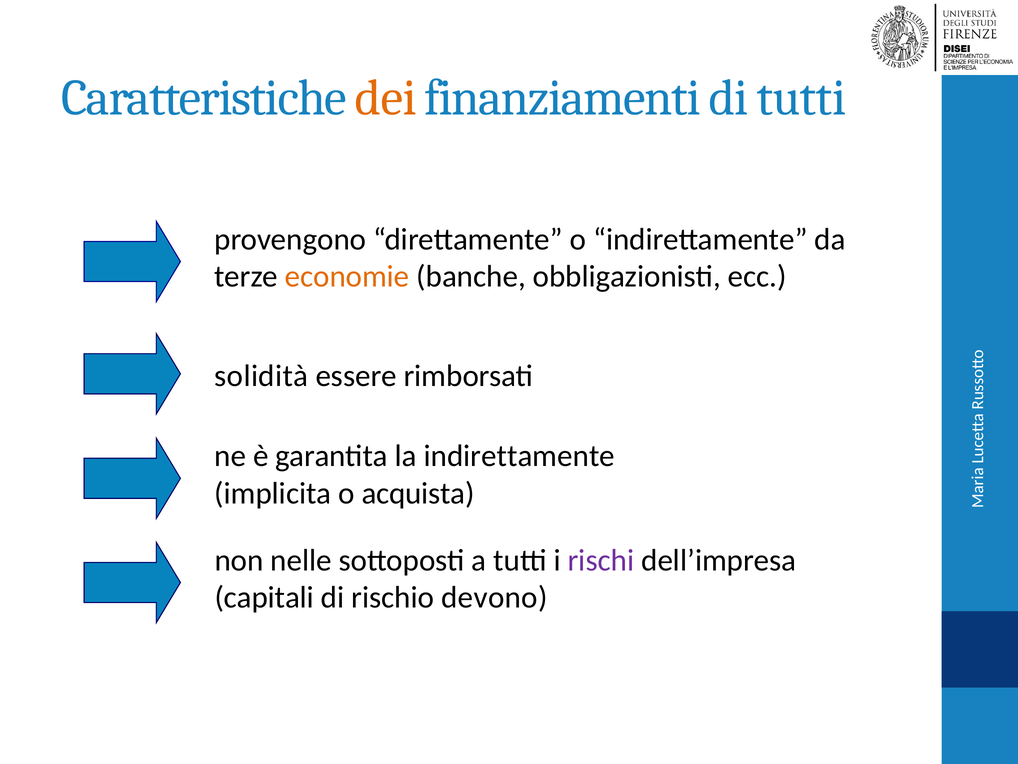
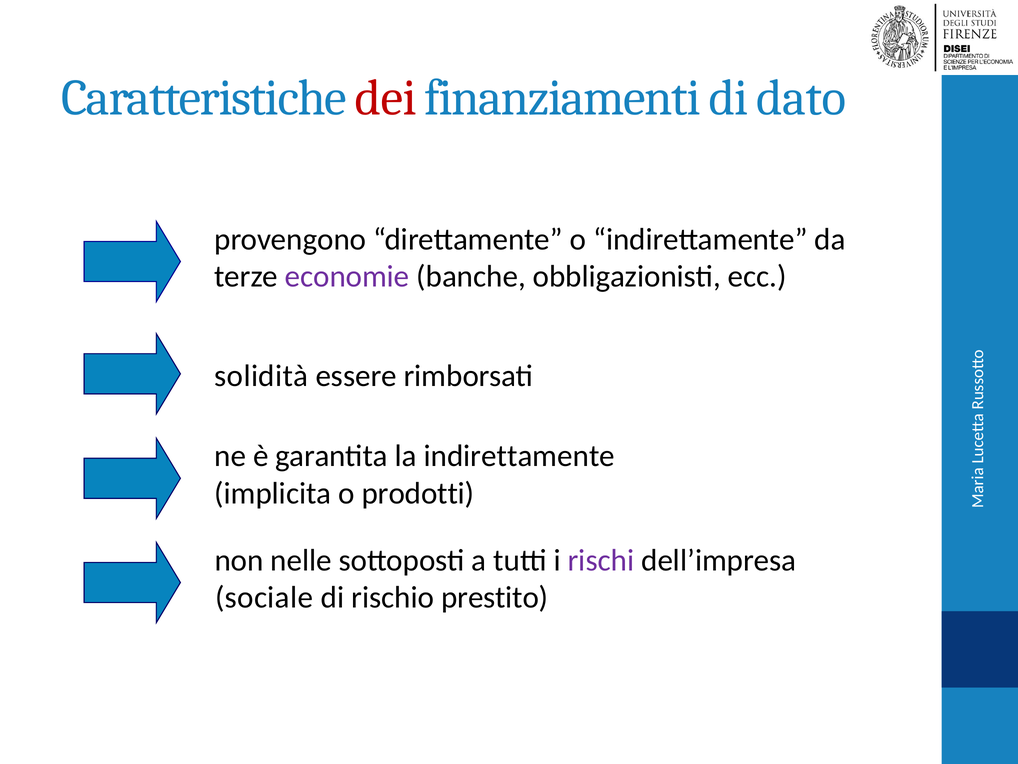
dei colour: orange -> red (386, 98)
di tutti: tutti -> dato (801, 98)
economie colour: orange -> purple (347, 276)
acquista: acquista -> prodotti (418, 493)
capitali: capitali -> sociale (264, 597)
devono: devono -> prestito (495, 597)
